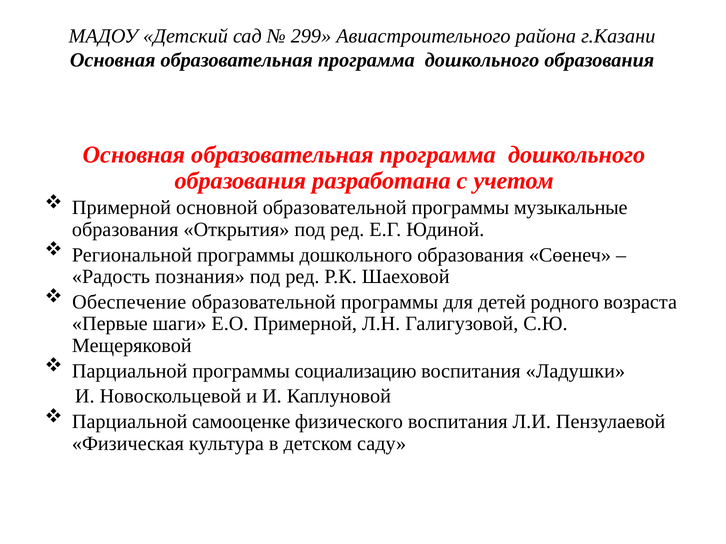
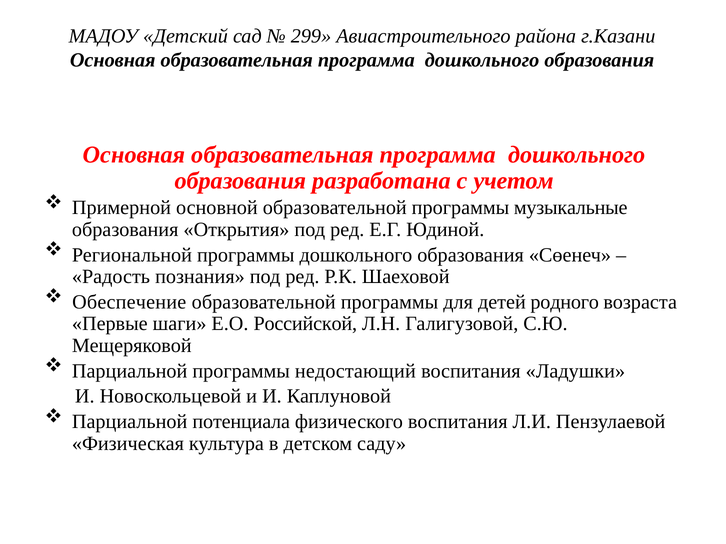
Е.О Примерной: Примерной -> Российской (305, 324)
социализацию: социализацию -> недостающий (355, 371)
самооценке: самооценке -> потенциала (241, 422)
